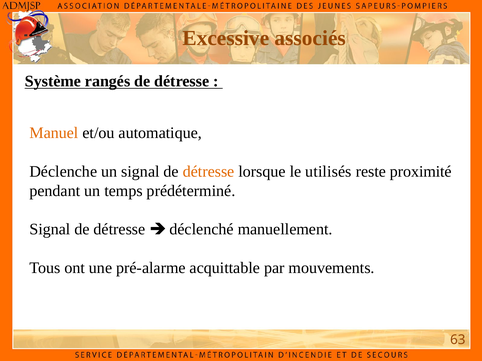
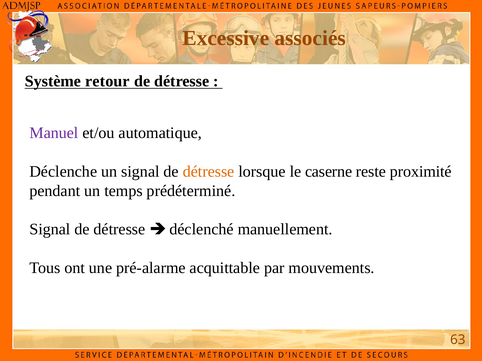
rangés: rangés -> retour (108, 81)
Manuel colour: orange -> purple (54, 133)
utilisés: utilisés -> caserne (329, 172)
